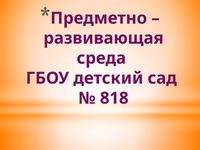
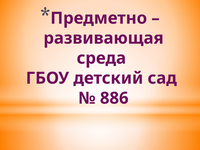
818: 818 -> 886 (114, 98)
